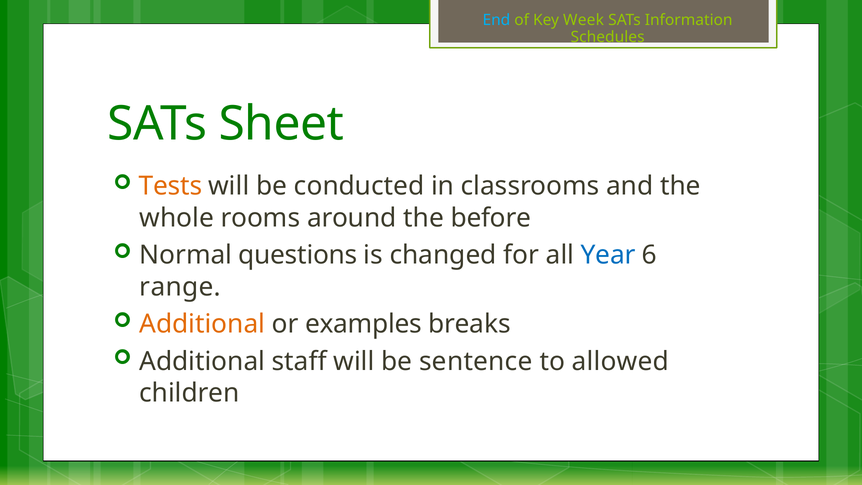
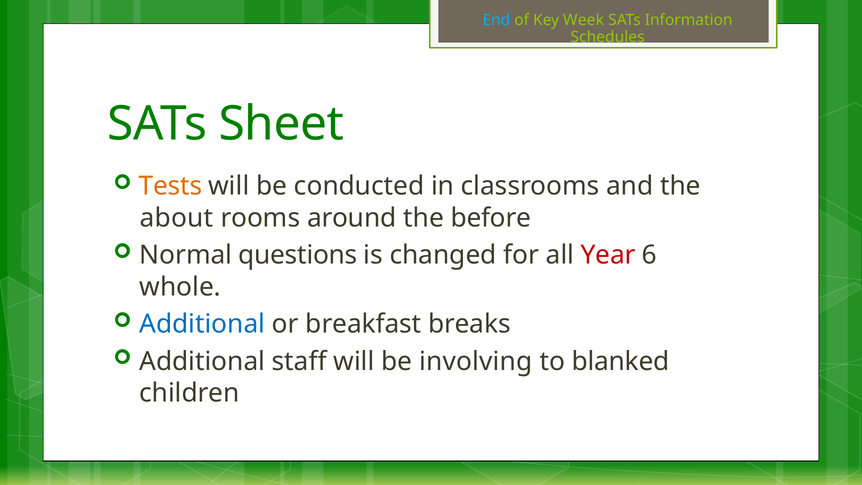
whole: whole -> about (177, 218)
Year colour: blue -> red (608, 255)
range: range -> whole (180, 287)
Additional colour: orange -> blue (202, 324)
examples: examples -> breakfast (363, 324)
sentence: sentence -> involving (476, 361)
allowed: allowed -> blanked (621, 361)
